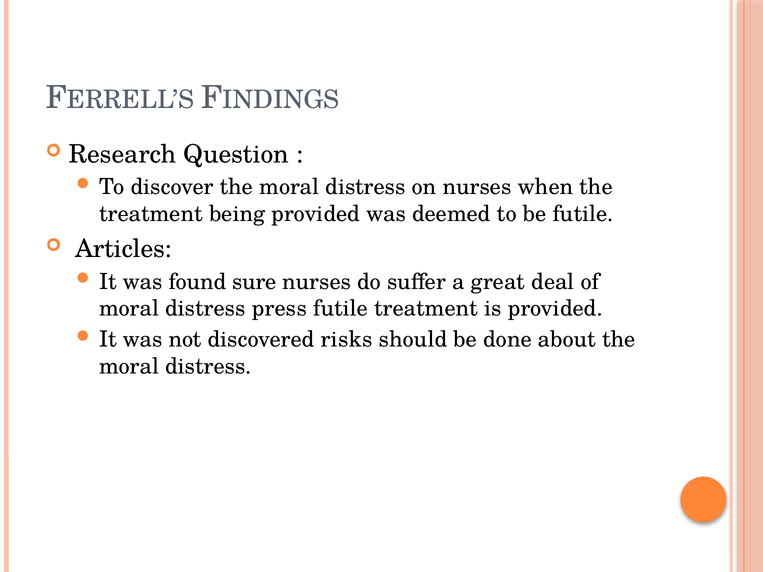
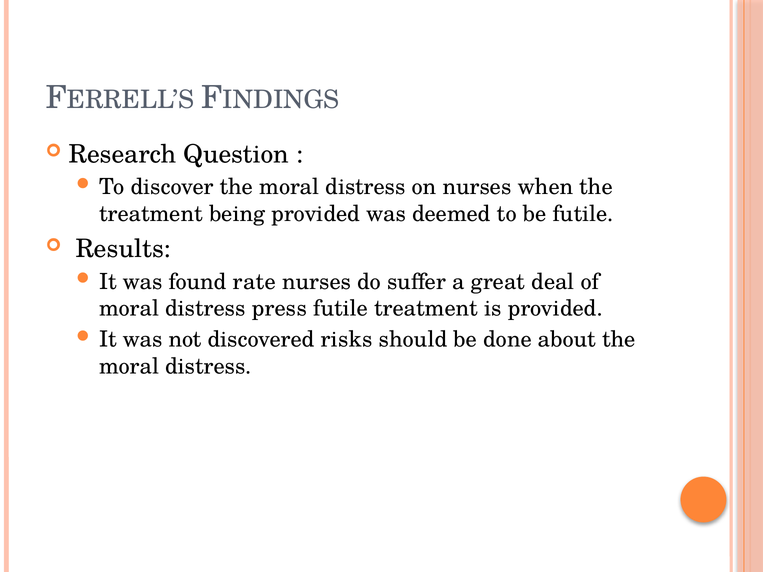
Articles: Articles -> Results (123, 249)
sure: sure -> rate (254, 282)
